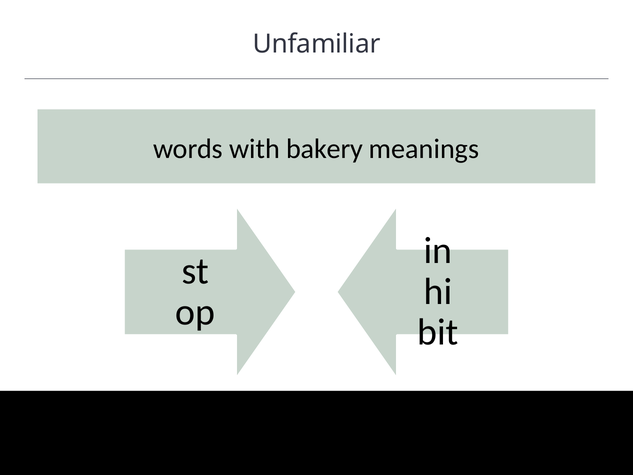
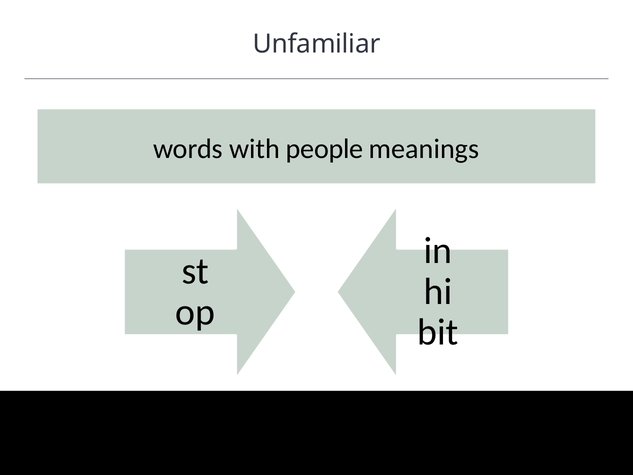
bakery: bakery -> people (325, 149)
